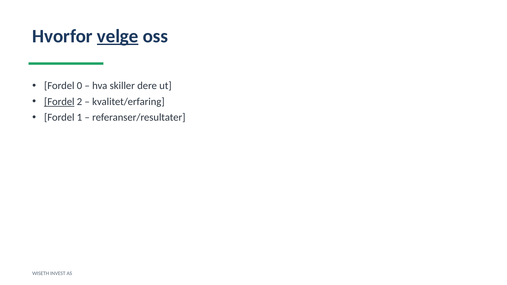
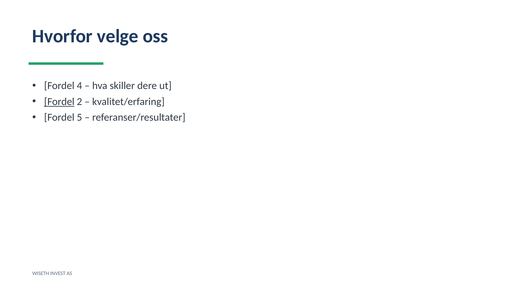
velge underline: present -> none (118, 36)
0: 0 -> 4 (80, 86)
1: 1 -> 5 (80, 118)
